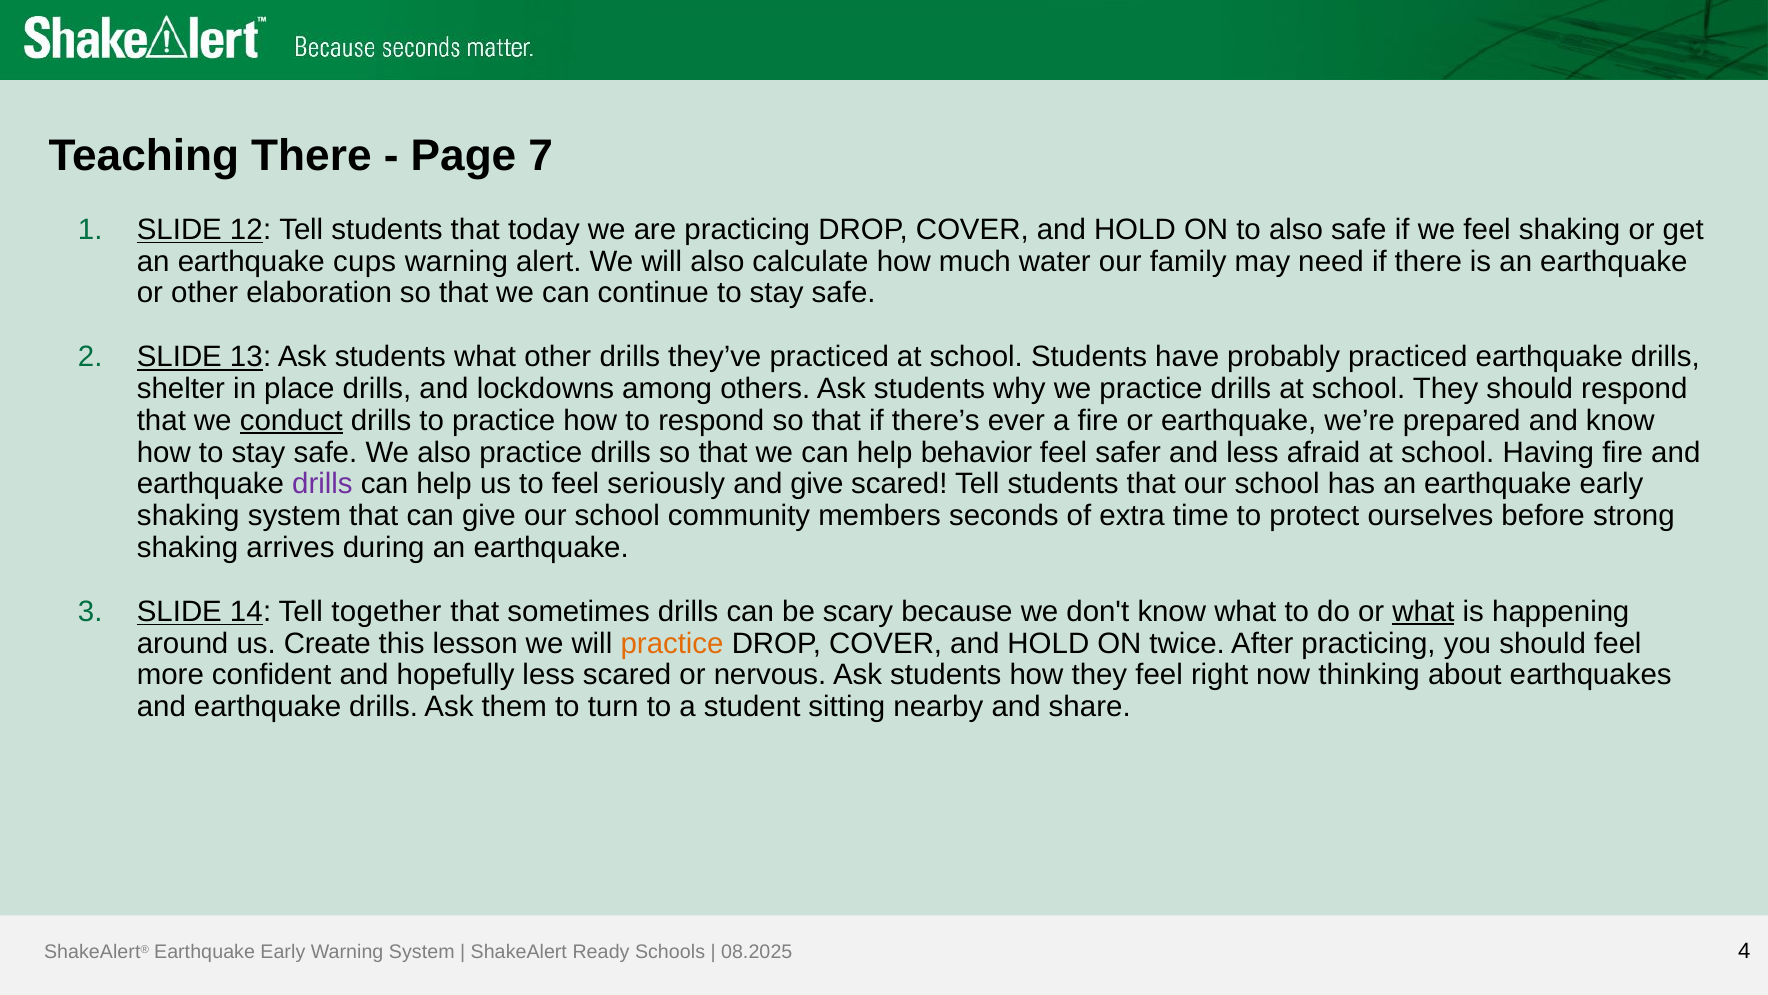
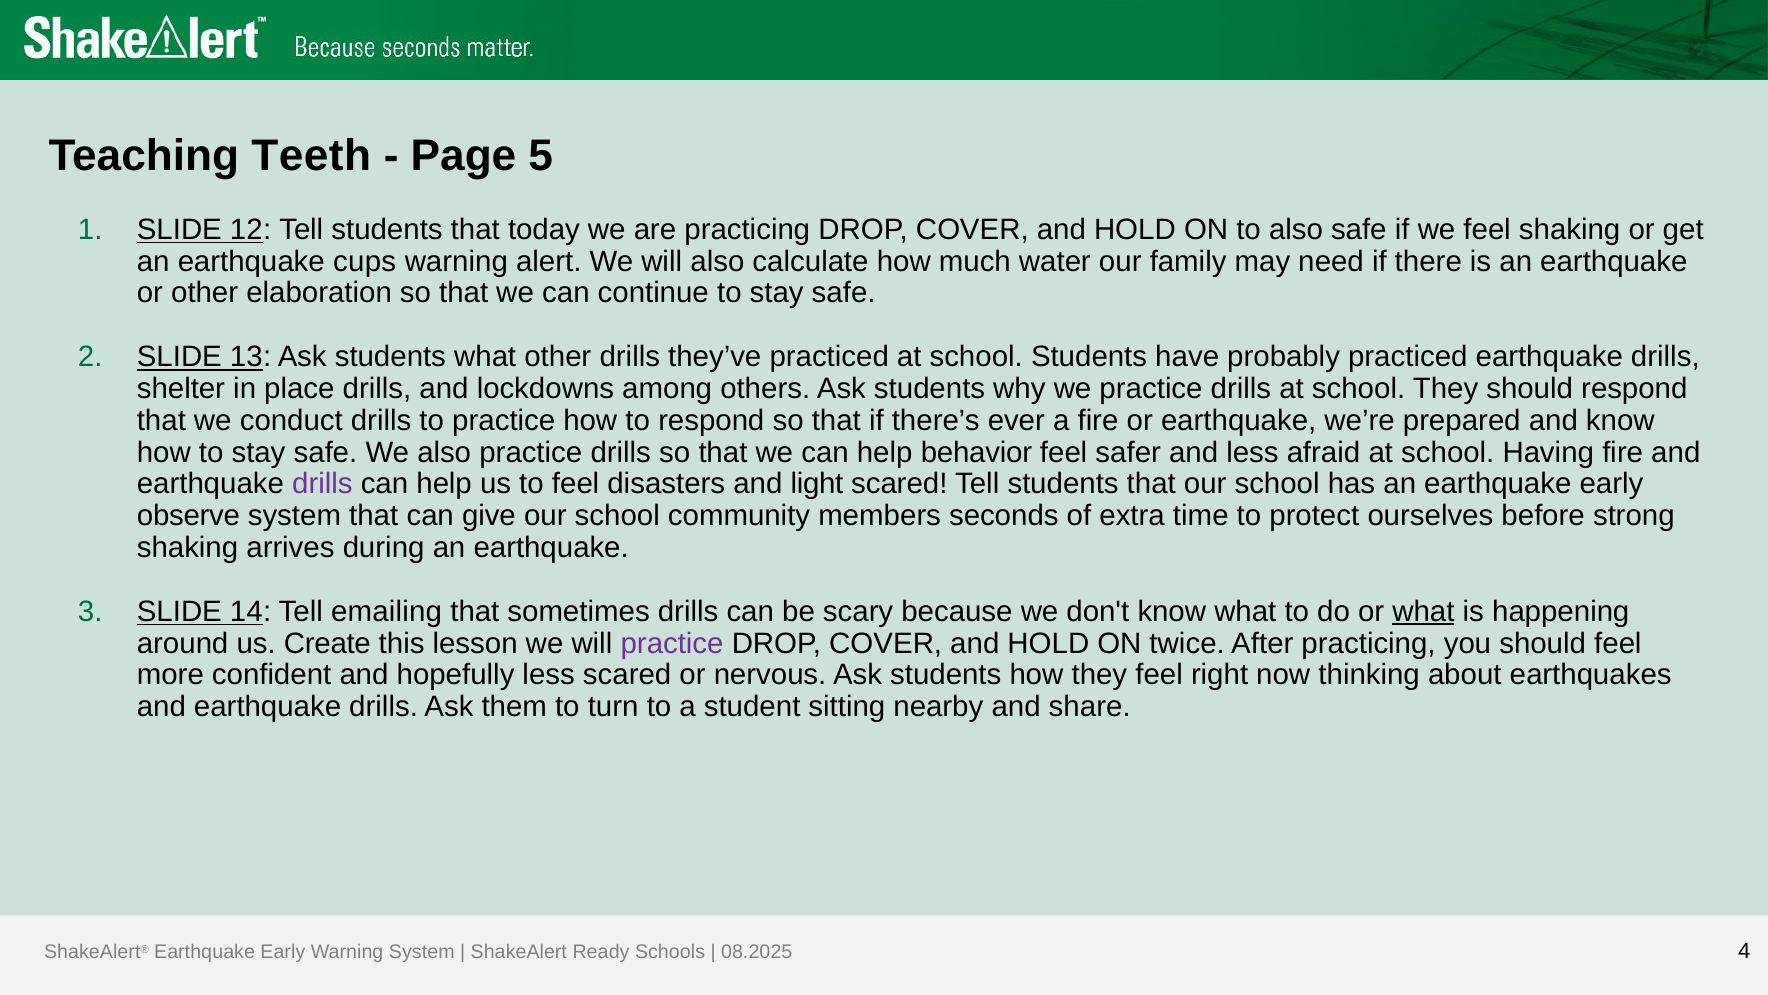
Teaching There: There -> Teeth (311, 155)
7: 7 -> 5 (541, 155)
conduct underline: present -> none (291, 420)
seriously: seriously -> disasters (666, 484)
and give: give -> light (817, 484)
shaking: shaking -> observe (188, 516)
together: together -> emailing (386, 611)
practice colour: orange -> purple (672, 643)
